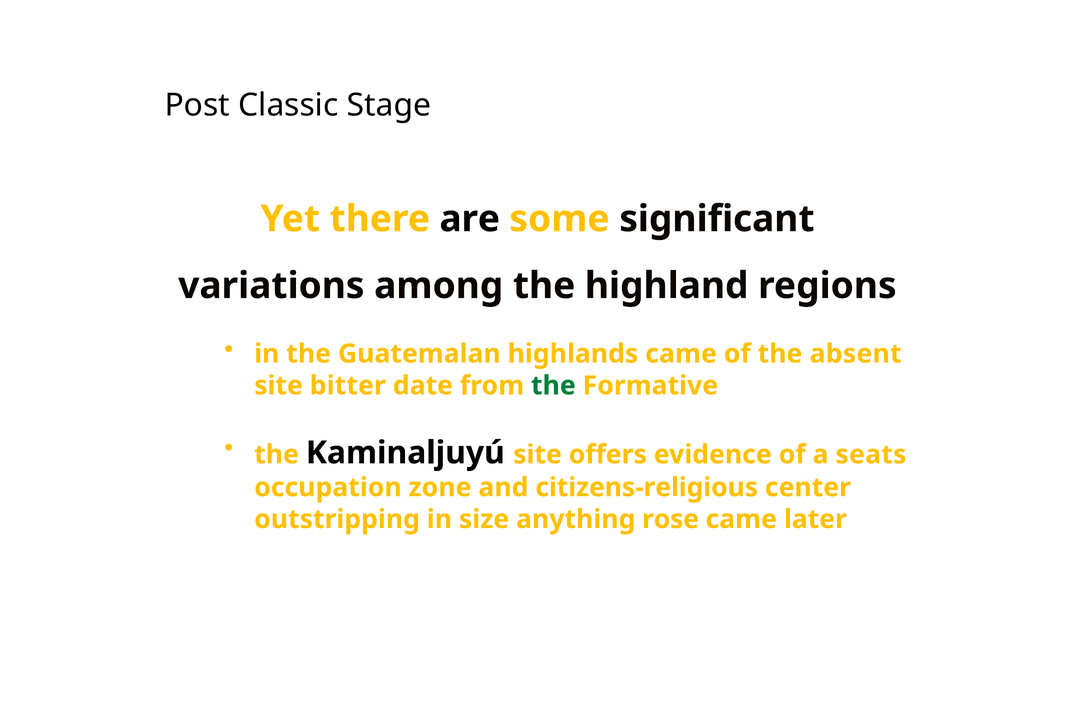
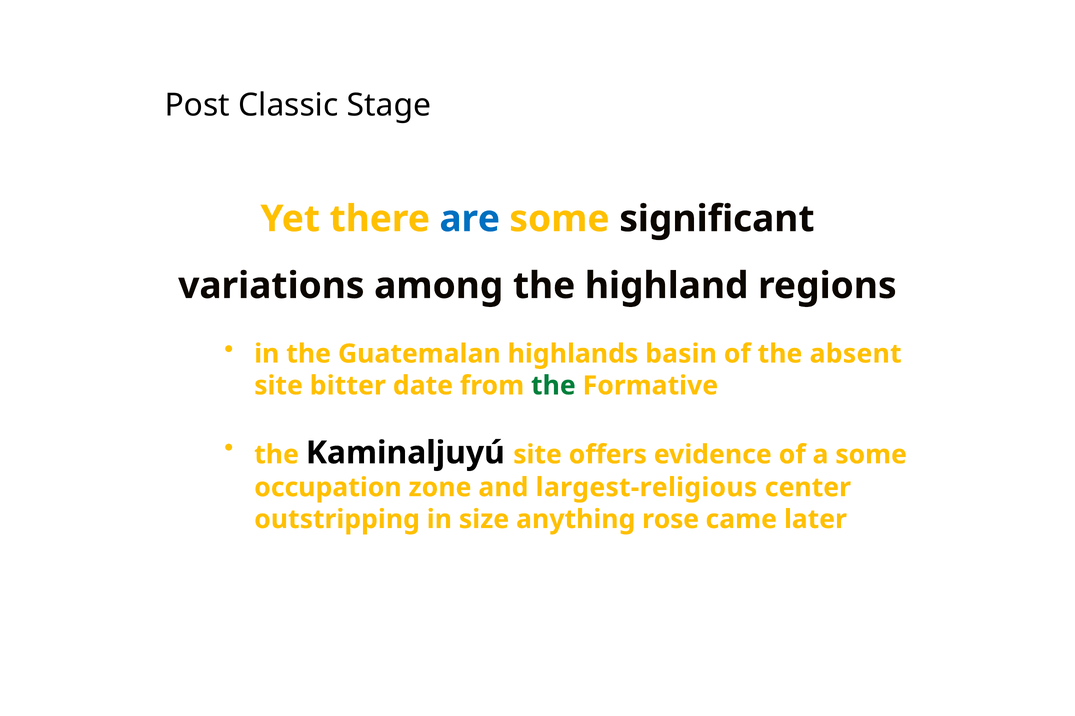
are colour: black -> blue (470, 219)
highlands came: came -> basin (681, 354)
a seats: seats -> some (871, 455)
citizens-religious: citizens-religious -> largest-religious (647, 488)
